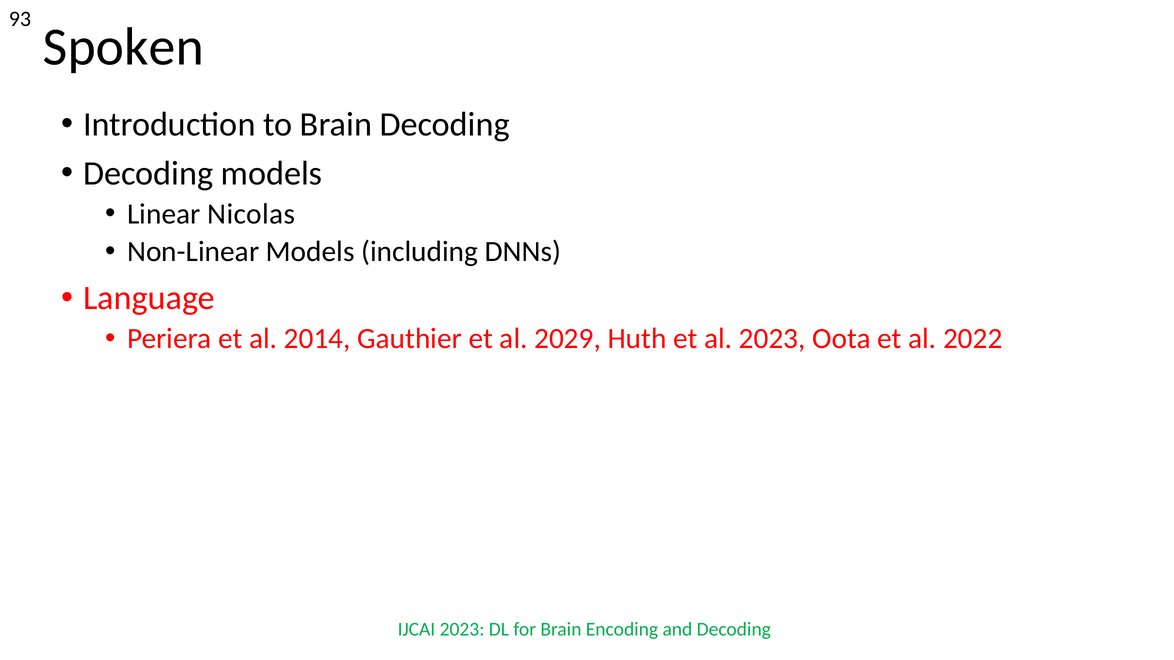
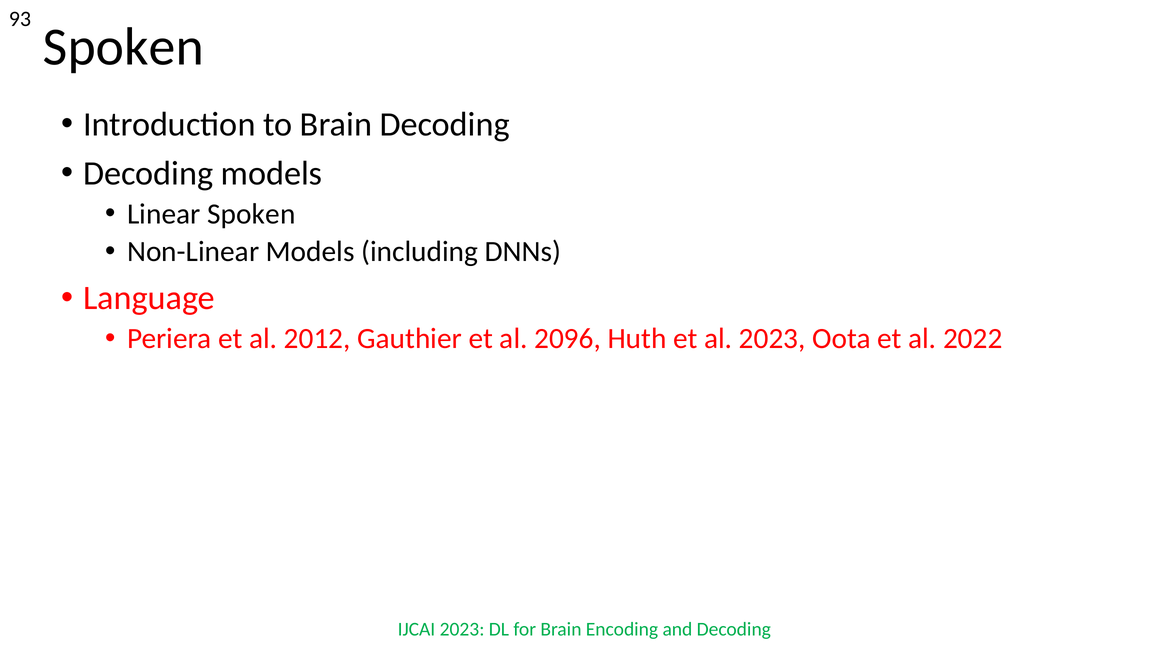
Linear Nicolas: Nicolas -> Spoken (251, 214)
2014: 2014 -> 2012 (317, 339)
2029: 2029 -> 2096 (568, 339)
